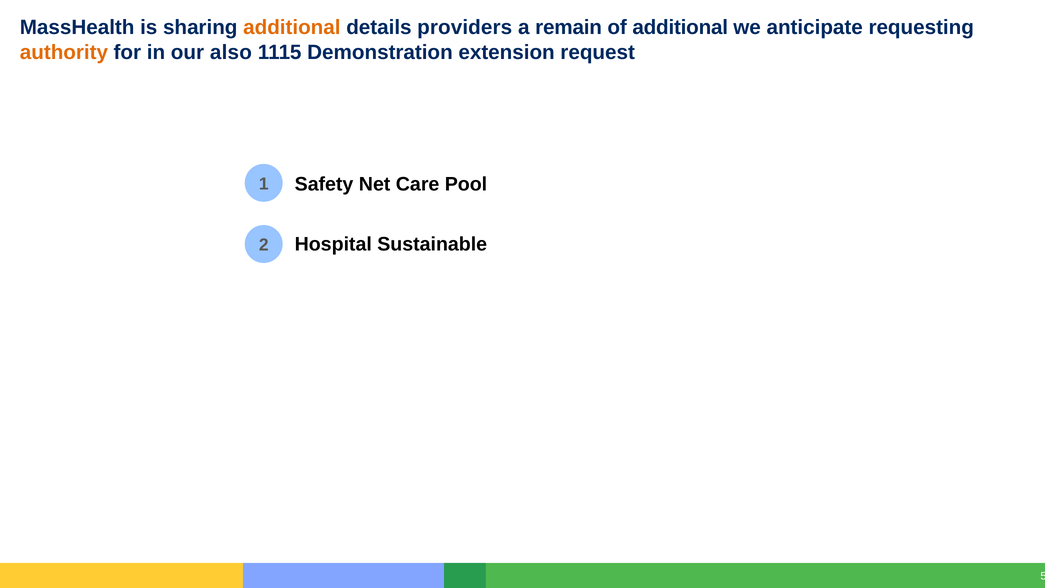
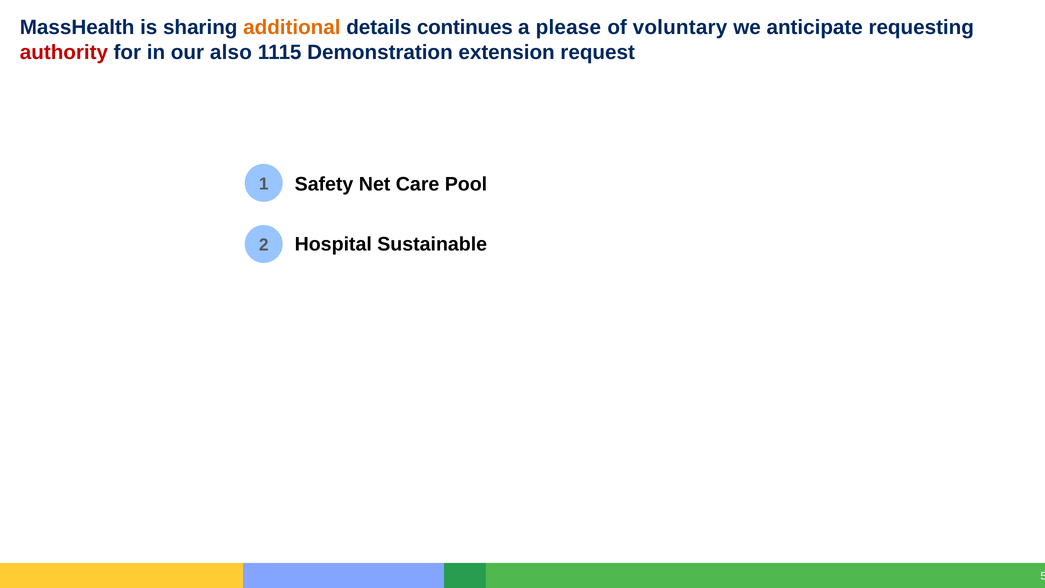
providers: providers -> continues (465, 27)
remain: remain -> please (568, 27)
of additional: additional -> voluntary (680, 27)
authority colour: orange -> red (64, 52)
